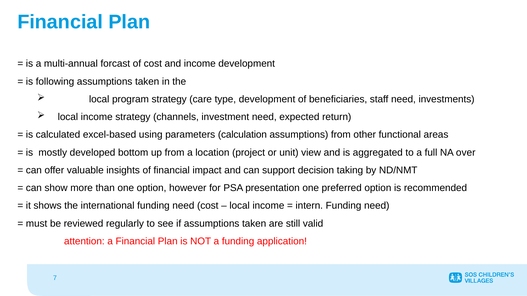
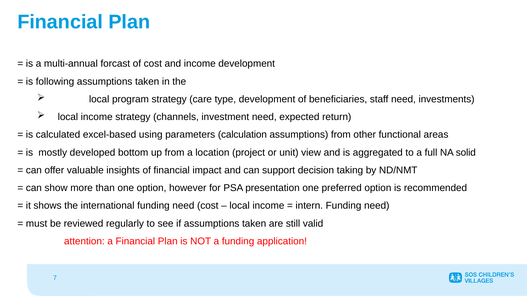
over: over -> solid (466, 153)
